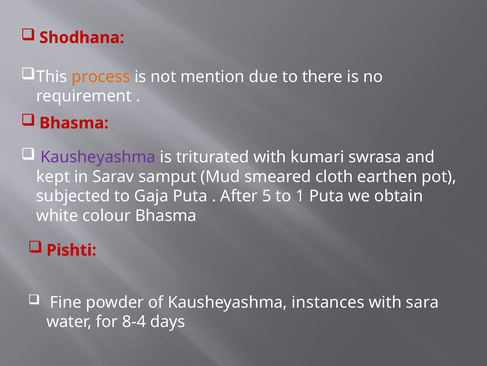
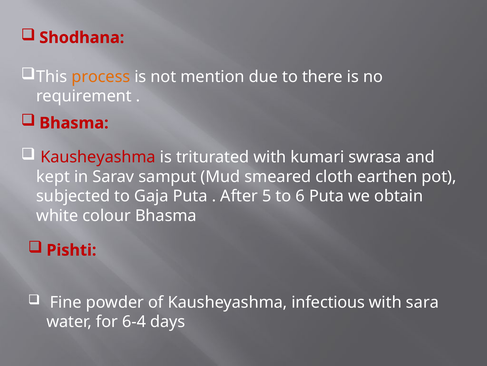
Kausheyashma colour: purple -> red (98, 157)
1: 1 -> 6 (300, 196)
instances: instances -> infectious (328, 302)
8-4: 8-4 -> 6-4 (134, 321)
